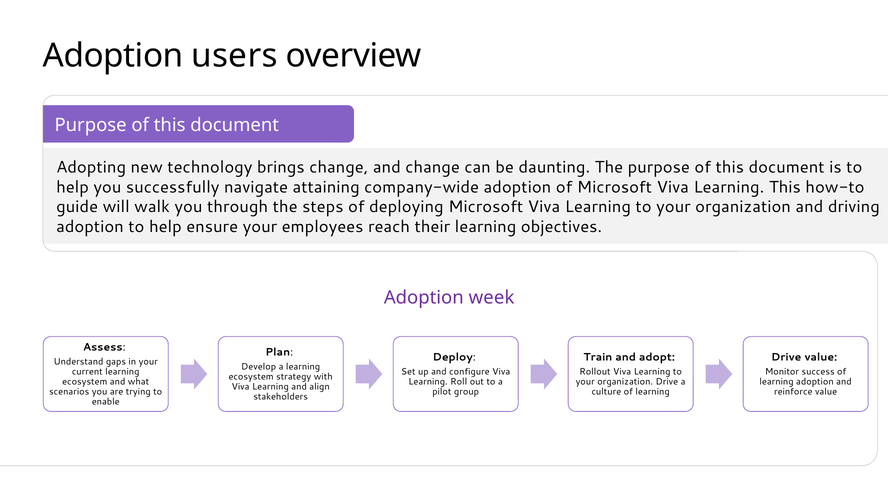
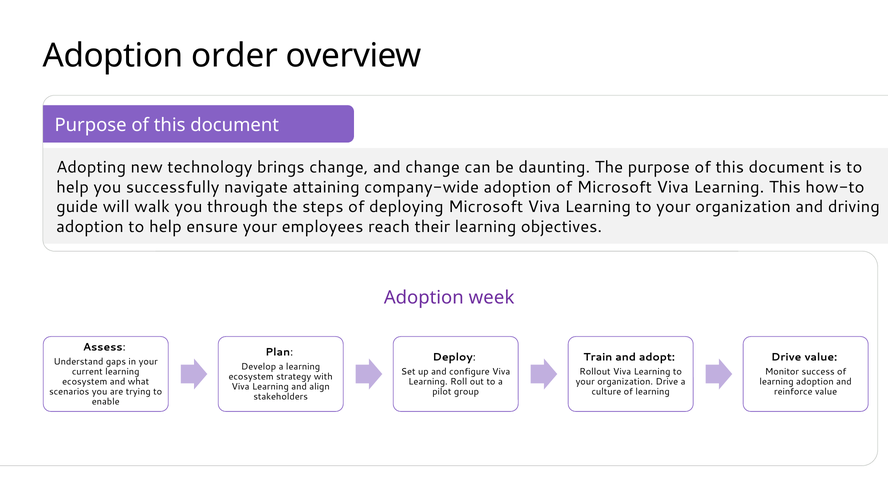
users: users -> order (235, 56)
